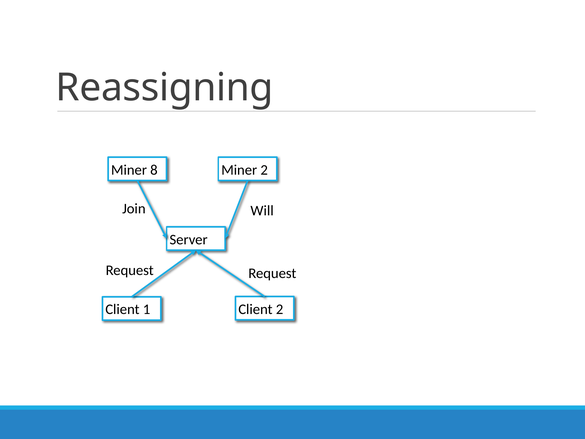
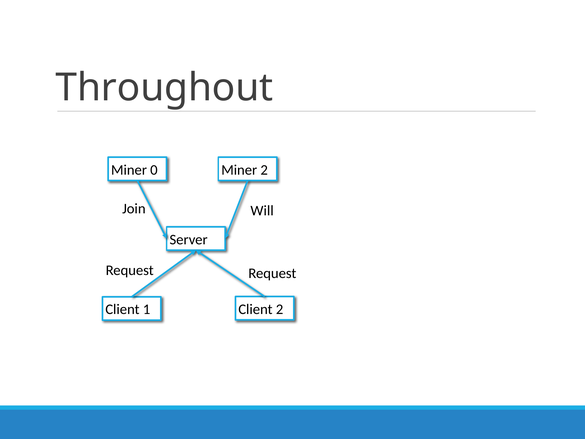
Reassigning: Reassigning -> Throughout (164, 87)
8: 8 -> 0 (154, 170)
